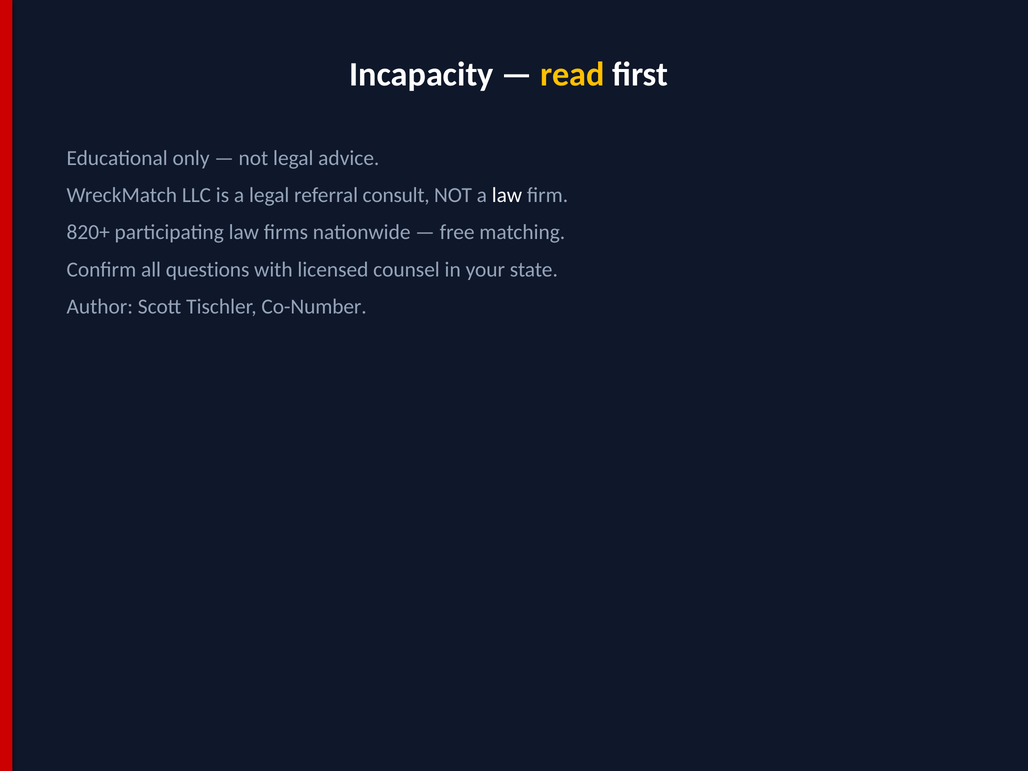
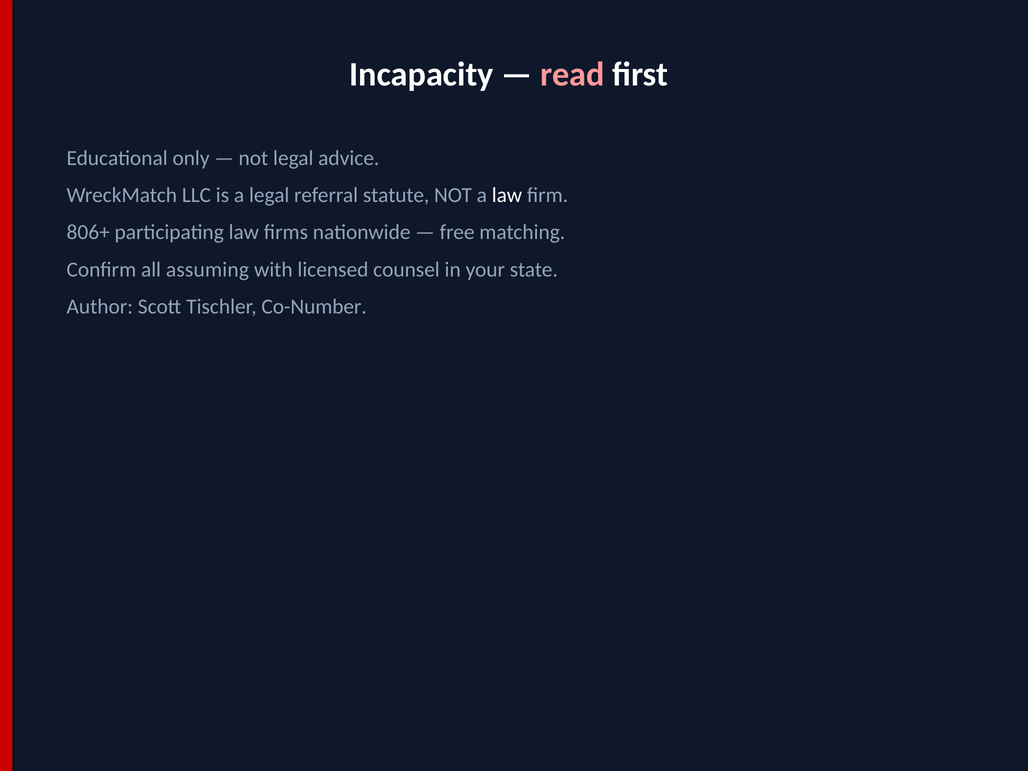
read colour: yellow -> pink (572, 74)
consult: consult -> statute (396, 195)
820+: 820+ -> 806+ (88, 232)
questions: questions -> assuming (207, 270)
